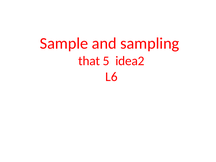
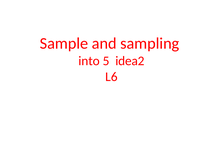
that: that -> into (89, 61)
